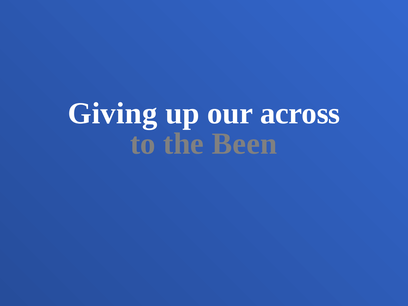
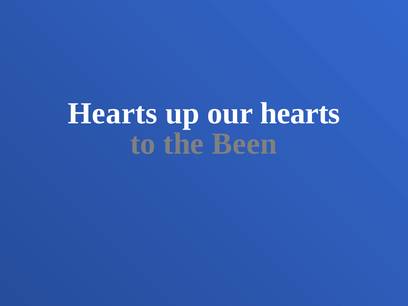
Giving: Giving -> Hearts (113, 113)
our across: across -> hearts (300, 113)
